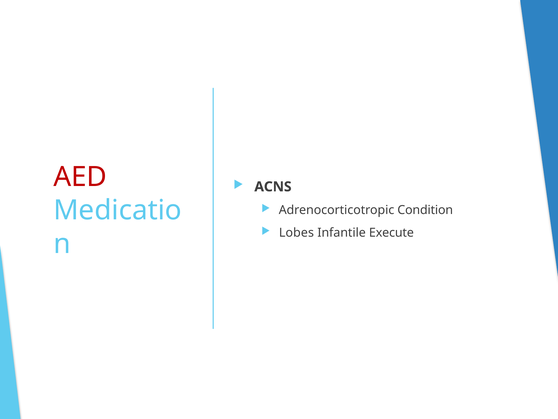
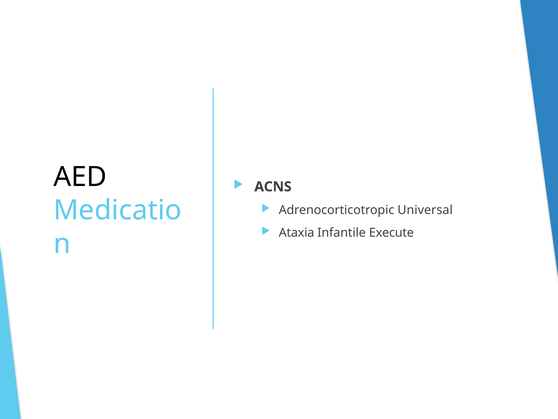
AED colour: red -> black (80, 177)
Condition: Condition -> Universal (425, 210)
Lobes: Lobes -> Ataxia (297, 233)
